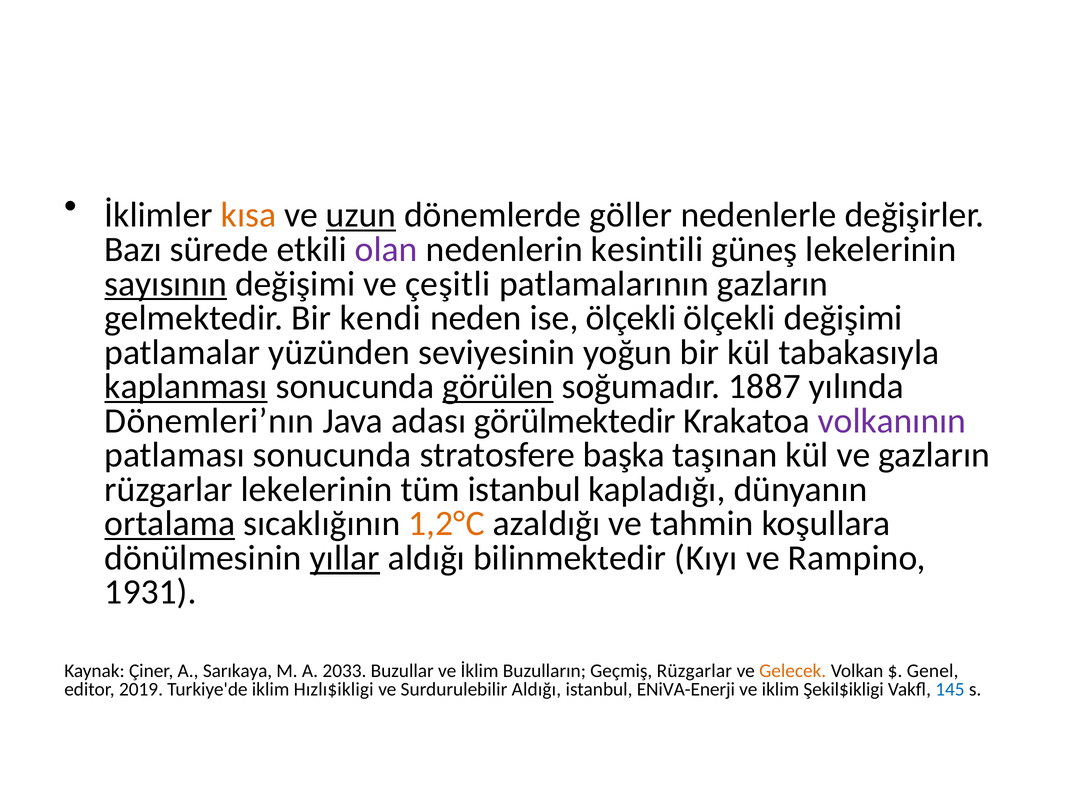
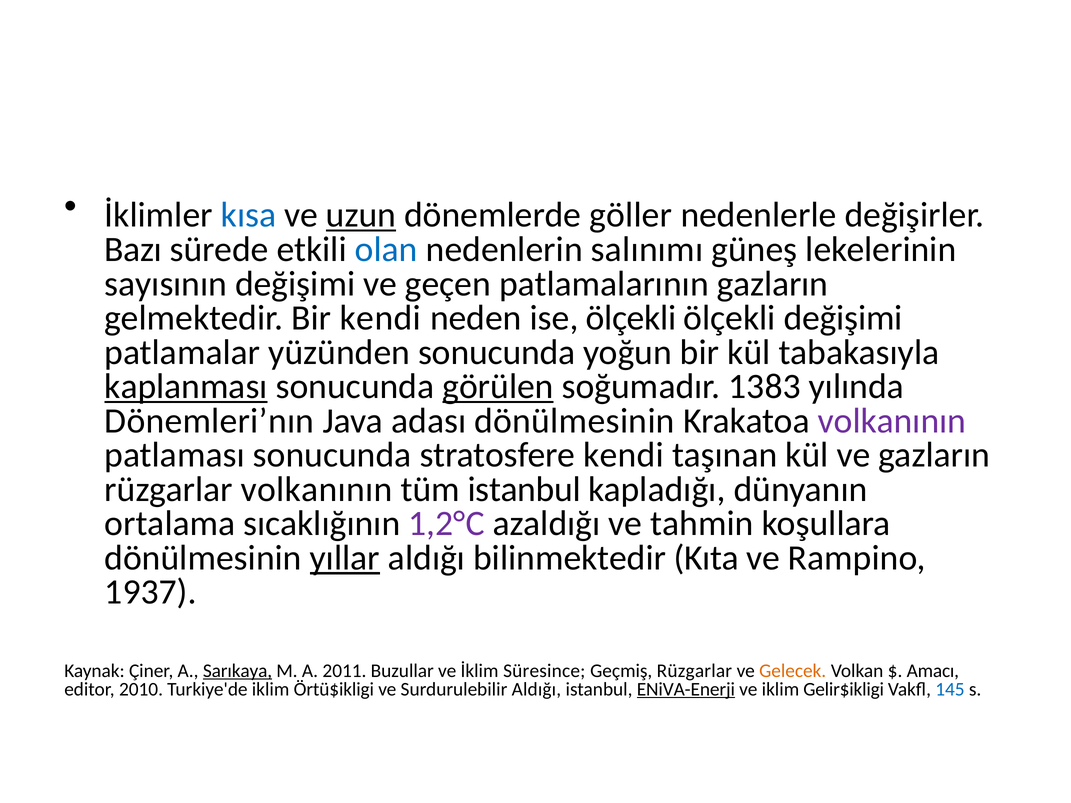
kısa colour: orange -> blue (249, 215)
olan colour: purple -> blue (386, 250)
kesintili: kesintili -> salınımı (647, 250)
sayısının underline: present -> none (166, 284)
çeşitli: çeşitli -> geçen (448, 284)
yüzünden seviyesinin: seviyesinin -> sonucunda (497, 352)
1887: 1887 -> 1383 (765, 387)
adası görülmektedir: görülmektedir -> dönülmesinin (575, 421)
stratosfere başka: başka -> kendi (623, 455)
rüzgarlar lekelerinin: lekelerinin -> volkanının (317, 490)
ortalama underline: present -> none (170, 524)
1,2°C colour: orange -> purple (447, 524)
Kıyı: Kıyı -> Kıta (706, 558)
1931: 1931 -> 1937 (151, 592)
Sarıkaya underline: none -> present (238, 671)
2033: 2033 -> 2011 (344, 671)
Buzulların: Buzulların -> Süresince (544, 671)
Genel: Genel -> Amacı (933, 671)
2019: 2019 -> 2010 (141, 689)
Hızlı$ikligi: Hızlı$ikligi -> Örtü$ikligi (334, 689)
ENiVA-Enerji underline: none -> present (686, 689)
Şekil$ikligi: Şekil$ikligi -> Gelir$ikligi (844, 689)
